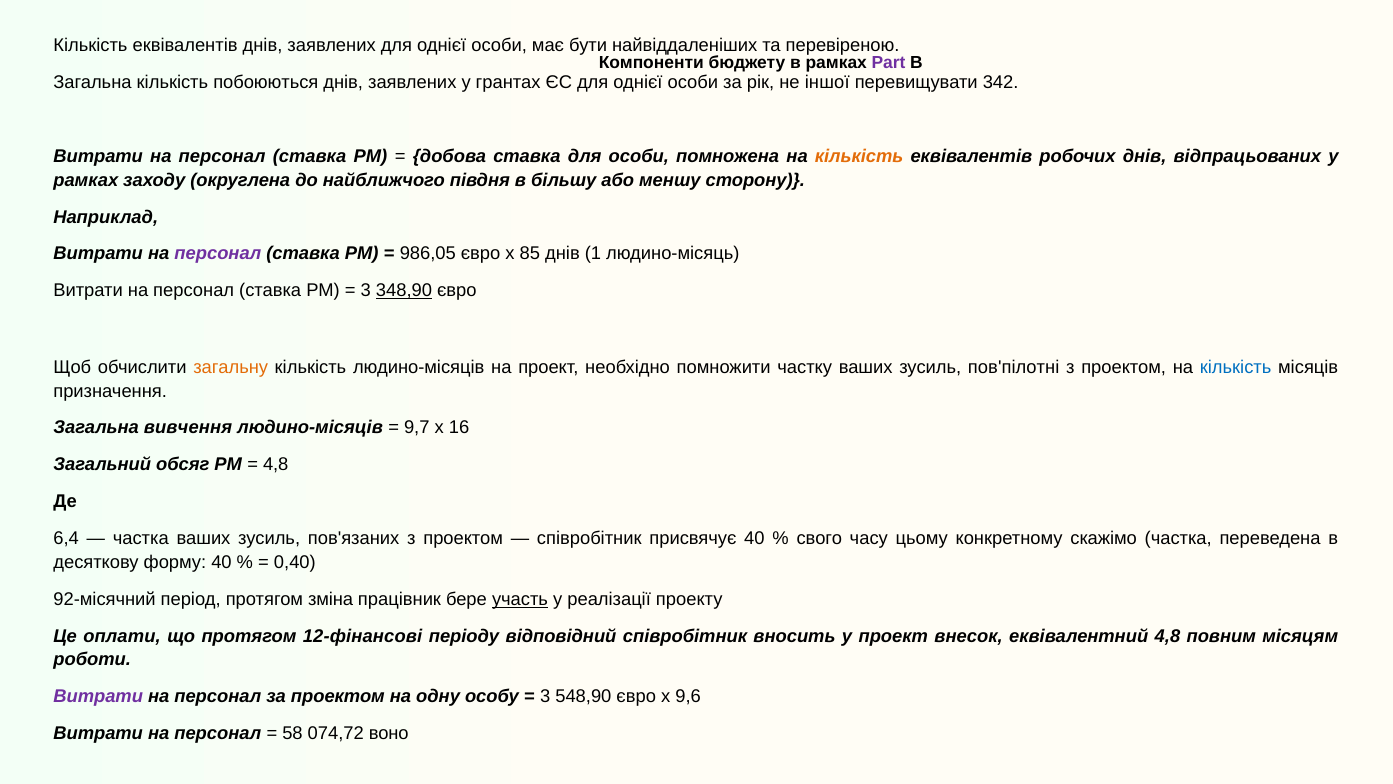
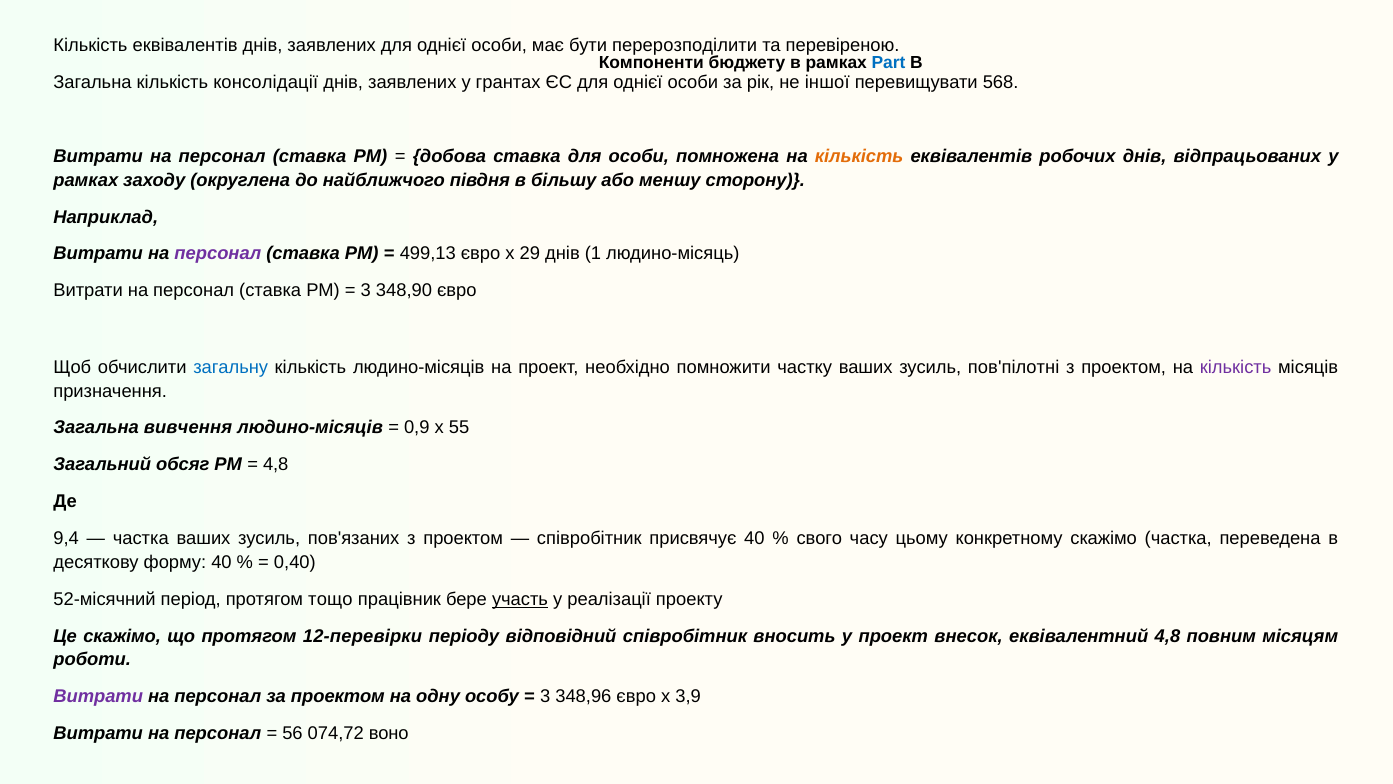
найвіддаленіших: найвіддаленіших -> перерозподілити (685, 46)
Part colour: purple -> blue (889, 63)
побоюються: побоюються -> консолідації (266, 83)
342: 342 -> 568 (1001, 83)
986,05: 986,05 -> 499,13 (428, 254)
85: 85 -> 29 (530, 254)
348,90 underline: present -> none (404, 291)
загальну colour: orange -> blue (231, 367)
кількість colour: blue -> purple (1236, 367)
9,7: 9,7 -> 0,9 (417, 428)
16: 16 -> 55 (459, 428)
6,4: 6,4 -> 9,4 (66, 538)
92-місячний: 92-місячний -> 52-місячний (105, 599)
зміна: зміна -> тощо (330, 599)
Це оплати: оплати -> скажімо (122, 636)
12-фінансові: 12-фінансові -> 12-перевірки (363, 636)
548,90: 548,90 -> 348,96 (583, 696)
9,6: 9,6 -> 3,9 (688, 696)
58: 58 -> 56 (292, 733)
